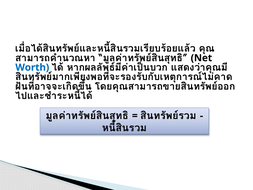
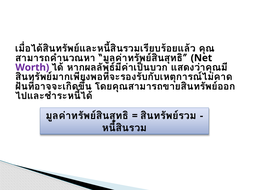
Worth colour: blue -> purple (32, 67)
